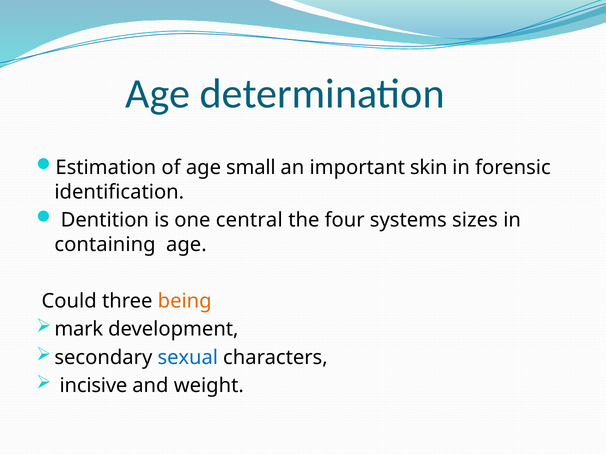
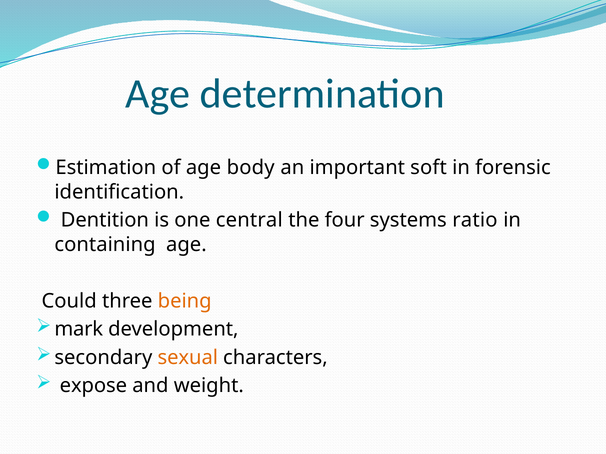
small: small -> body (251, 168)
skin: skin -> soft (429, 168)
sizes: sizes -> ratio (475, 221)
sexual colour: blue -> orange (188, 358)
incisive: incisive -> expose (93, 386)
